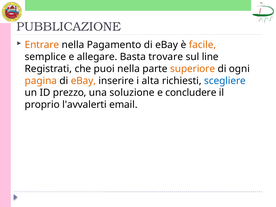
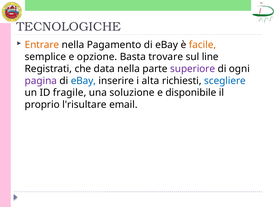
PUBBLICAZIONE: PUBBLICAZIONE -> TECNOLOGICHE (69, 27)
allegare: allegare -> opzione (97, 57)
puoi: puoi -> data (104, 69)
superiore colour: orange -> purple (193, 69)
pagina colour: orange -> purple (41, 81)
eBay colour: orange -> blue (83, 81)
prezzo: prezzo -> fragile (70, 93)
concludere: concludere -> disponibile (191, 93)
l'avvalerti: l'avvalerti -> l'risultare (84, 105)
